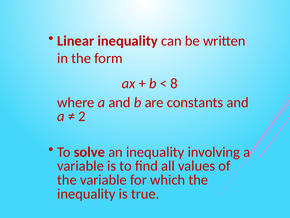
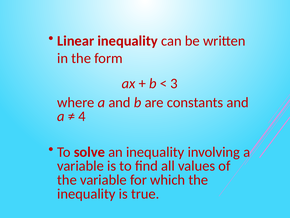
8: 8 -> 3 (174, 83)
2: 2 -> 4 (82, 116)
